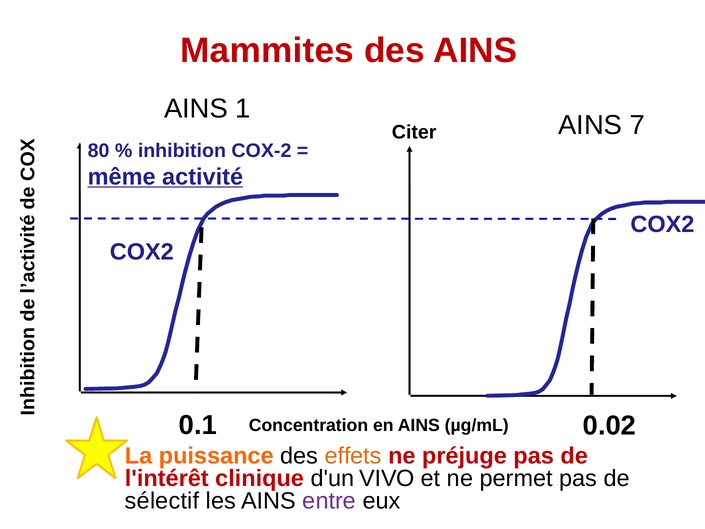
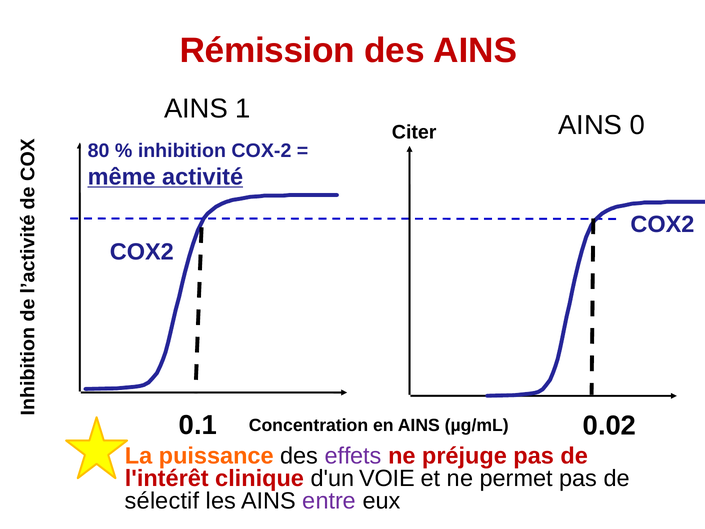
Mammites: Mammites -> Rémission (267, 51)
7: 7 -> 0 (637, 125)
effets colour: orange -> purple (353, 456)
VIVO: VIVO -> VOIE (387, 478)
